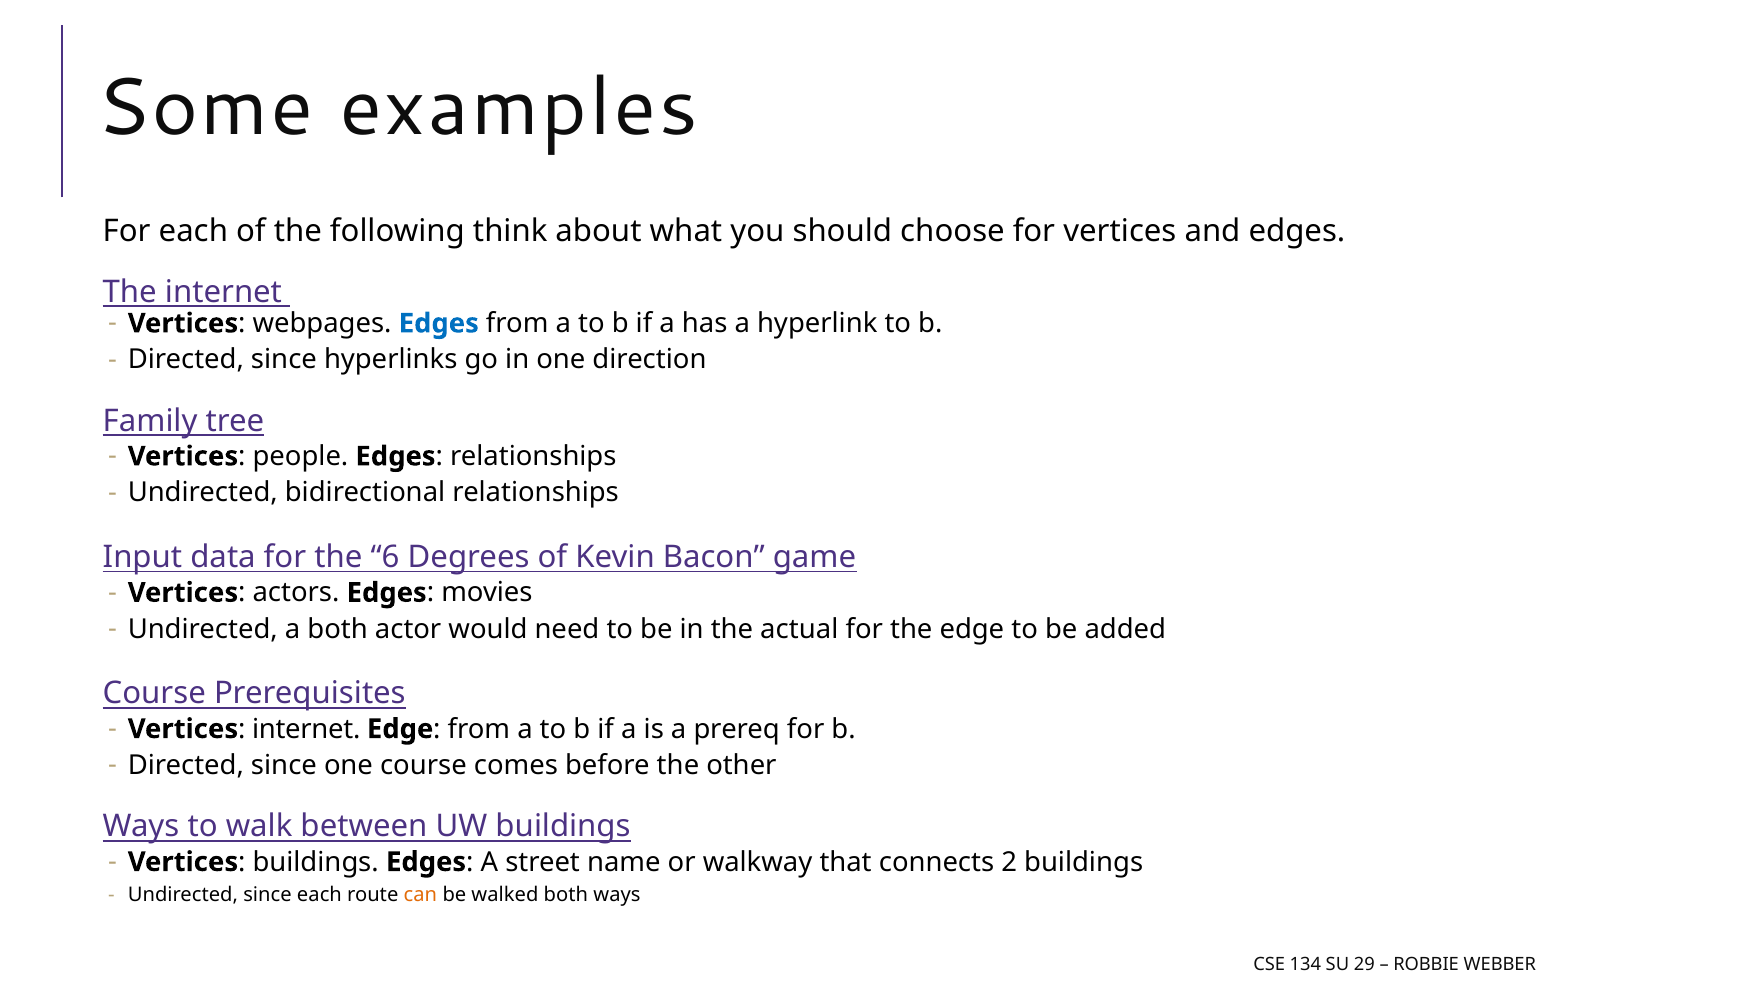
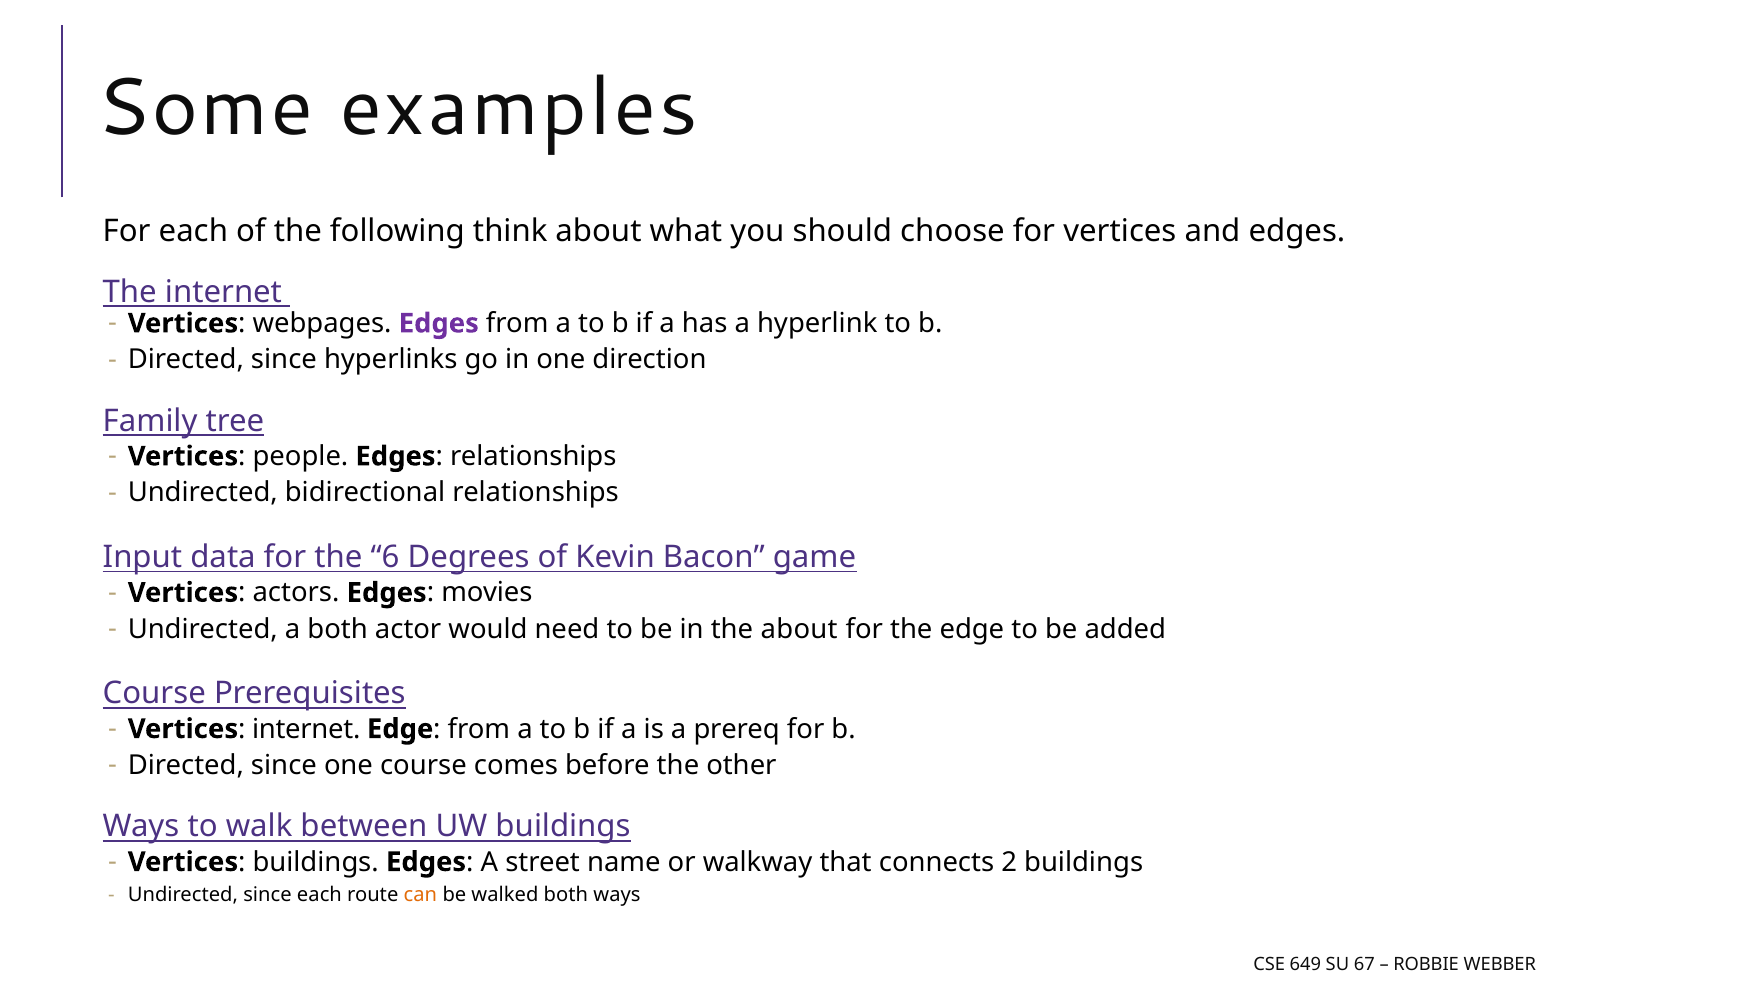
Edges colour: blue -> purple (439, 323)
the actual: actual -> about (799, 629)
134: 134 -> 649 (1305, 965)
29: 29 -> 67 (1364, 965)
